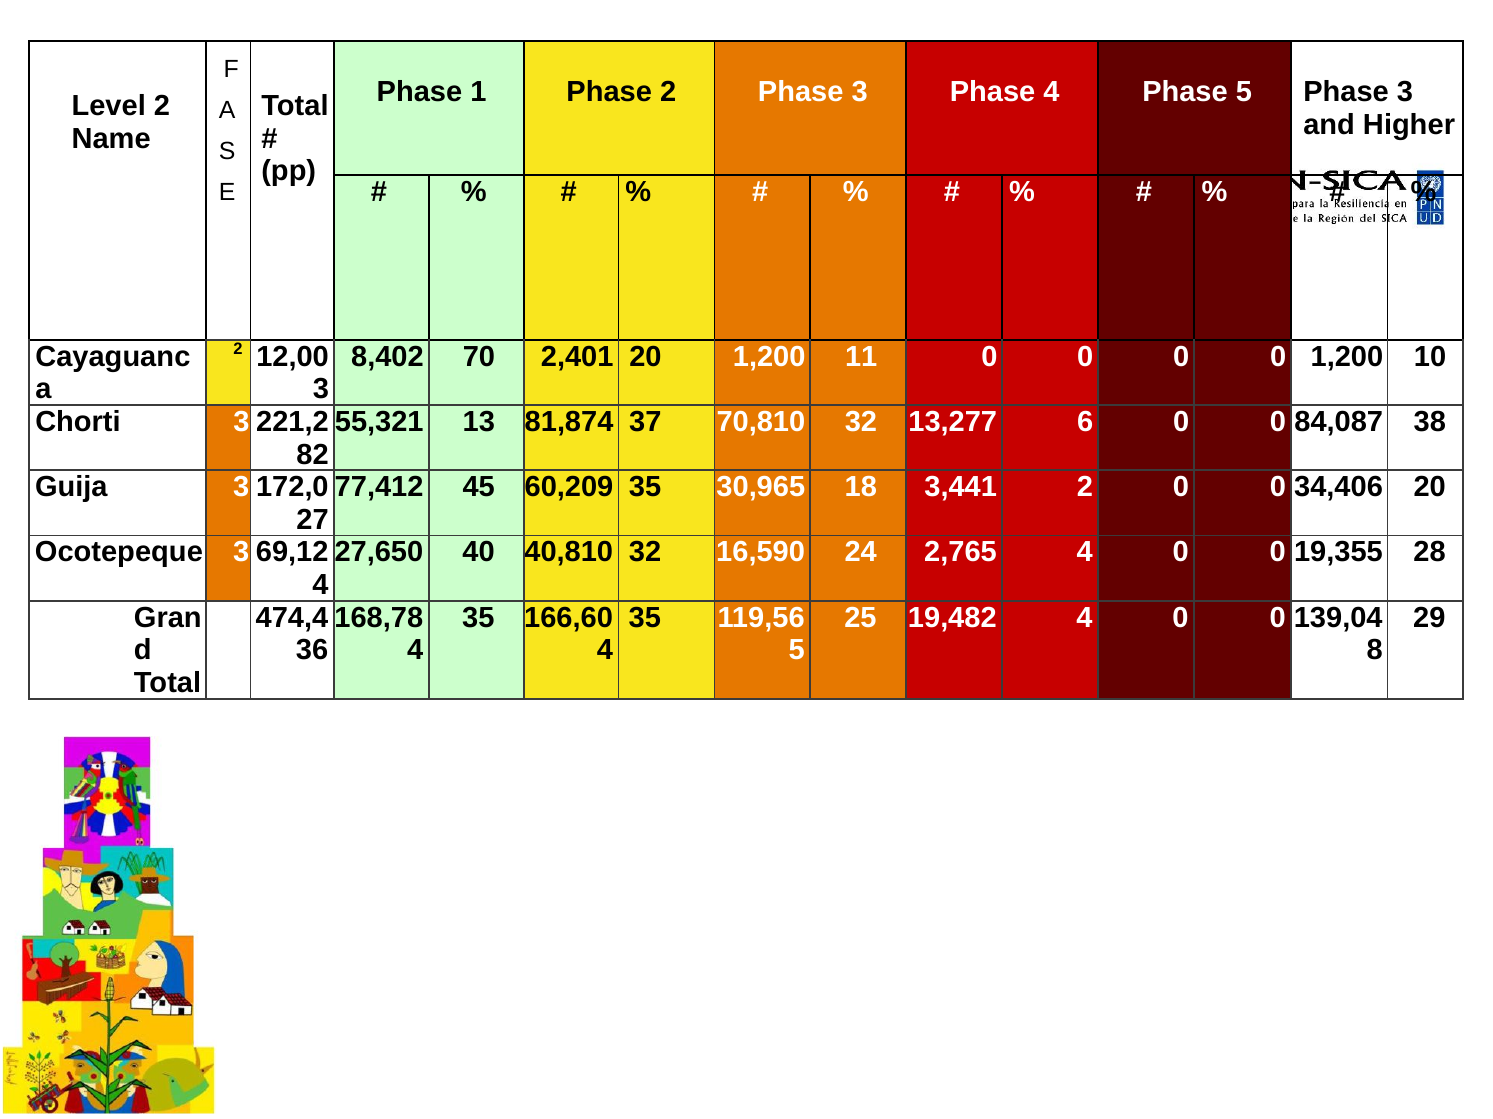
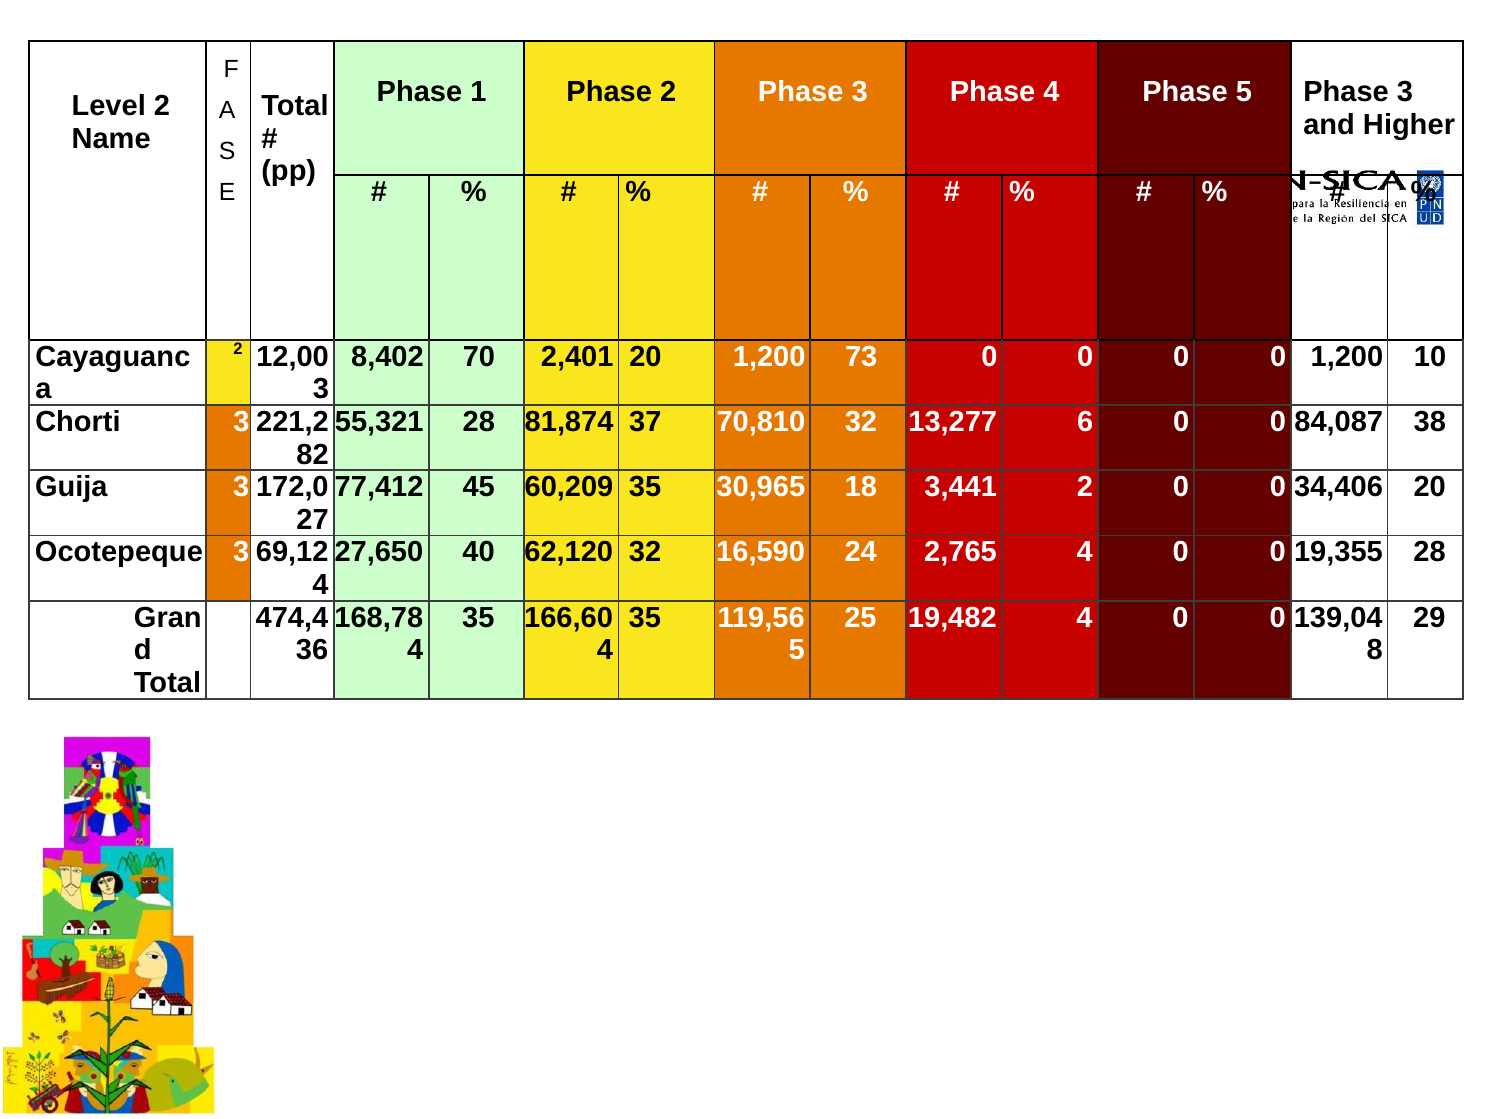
11: 11 -> 73 (861, 357)
55,321 13: 13 -> 28 (479, 422)
40,810: 40,810 -> 62,120 (569, 553)
